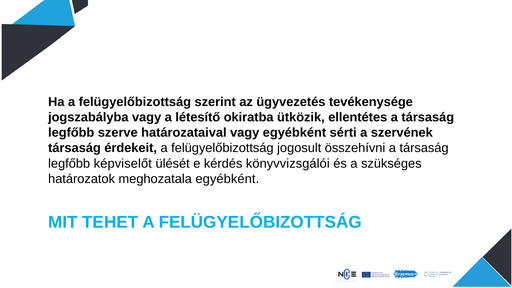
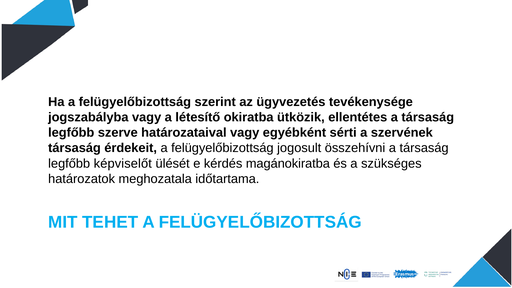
könyvvizsgálói: könyvvizsgálói -> magánokiratba (288, 163)
meghozatala egyébként: egyébként -> időtartama (227, 179)
